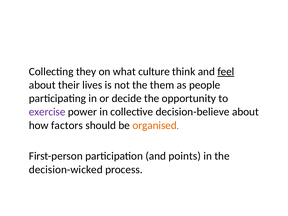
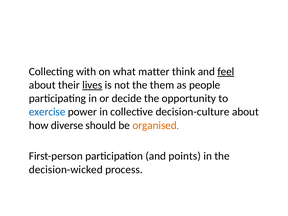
they: they -> with (86, 72)
culture: culture -> matter (154, 72)
lives underline: none -> present (92, 85)
exercise colour: purple -> blue (47, 112)
decision-believe: decision-believe -> decision-culture (193, 112)
factors: factors -> diverse (67, 125)
